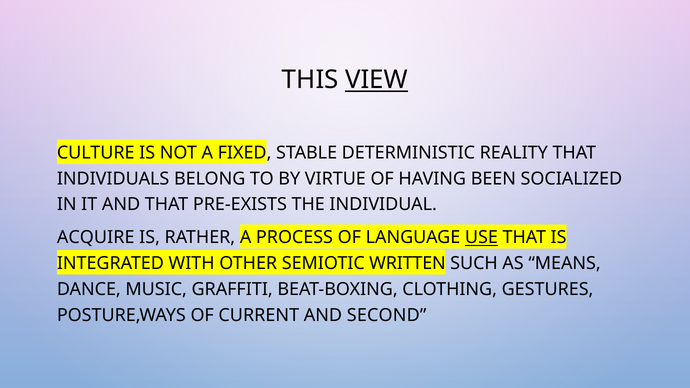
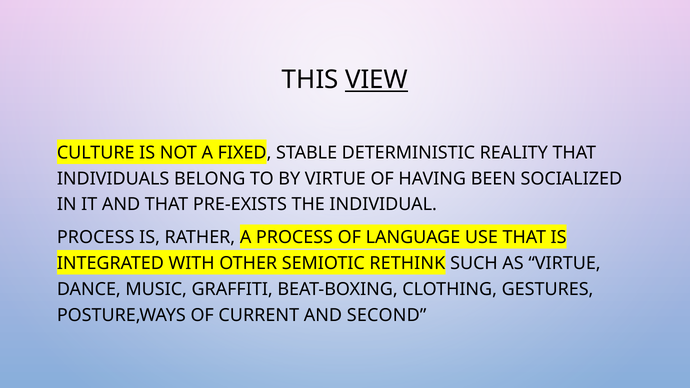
ACQUIRE: ACQUIRE -> PROCESS (96, 238)
USE underline: present -> none (481, 238)
WRITTEN: WRITTEN -> RETHINK (407, 263)
AS MEANS: MEANS -> VIRTUE (565, 263)
